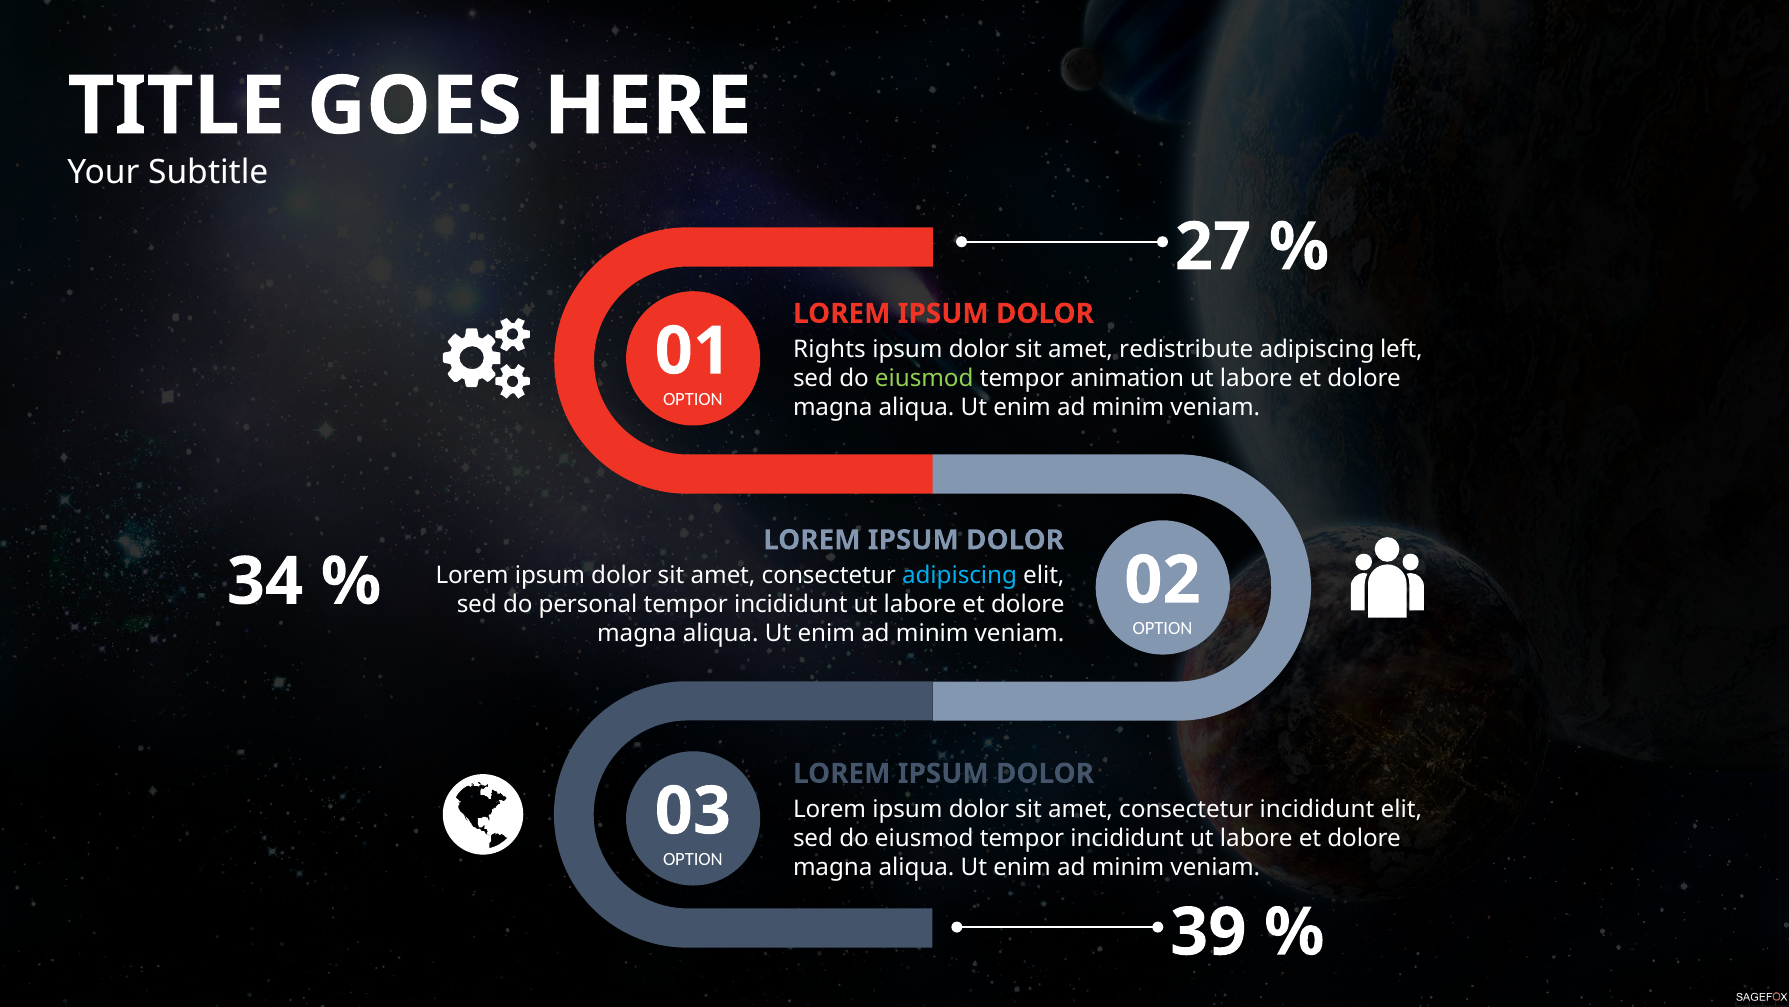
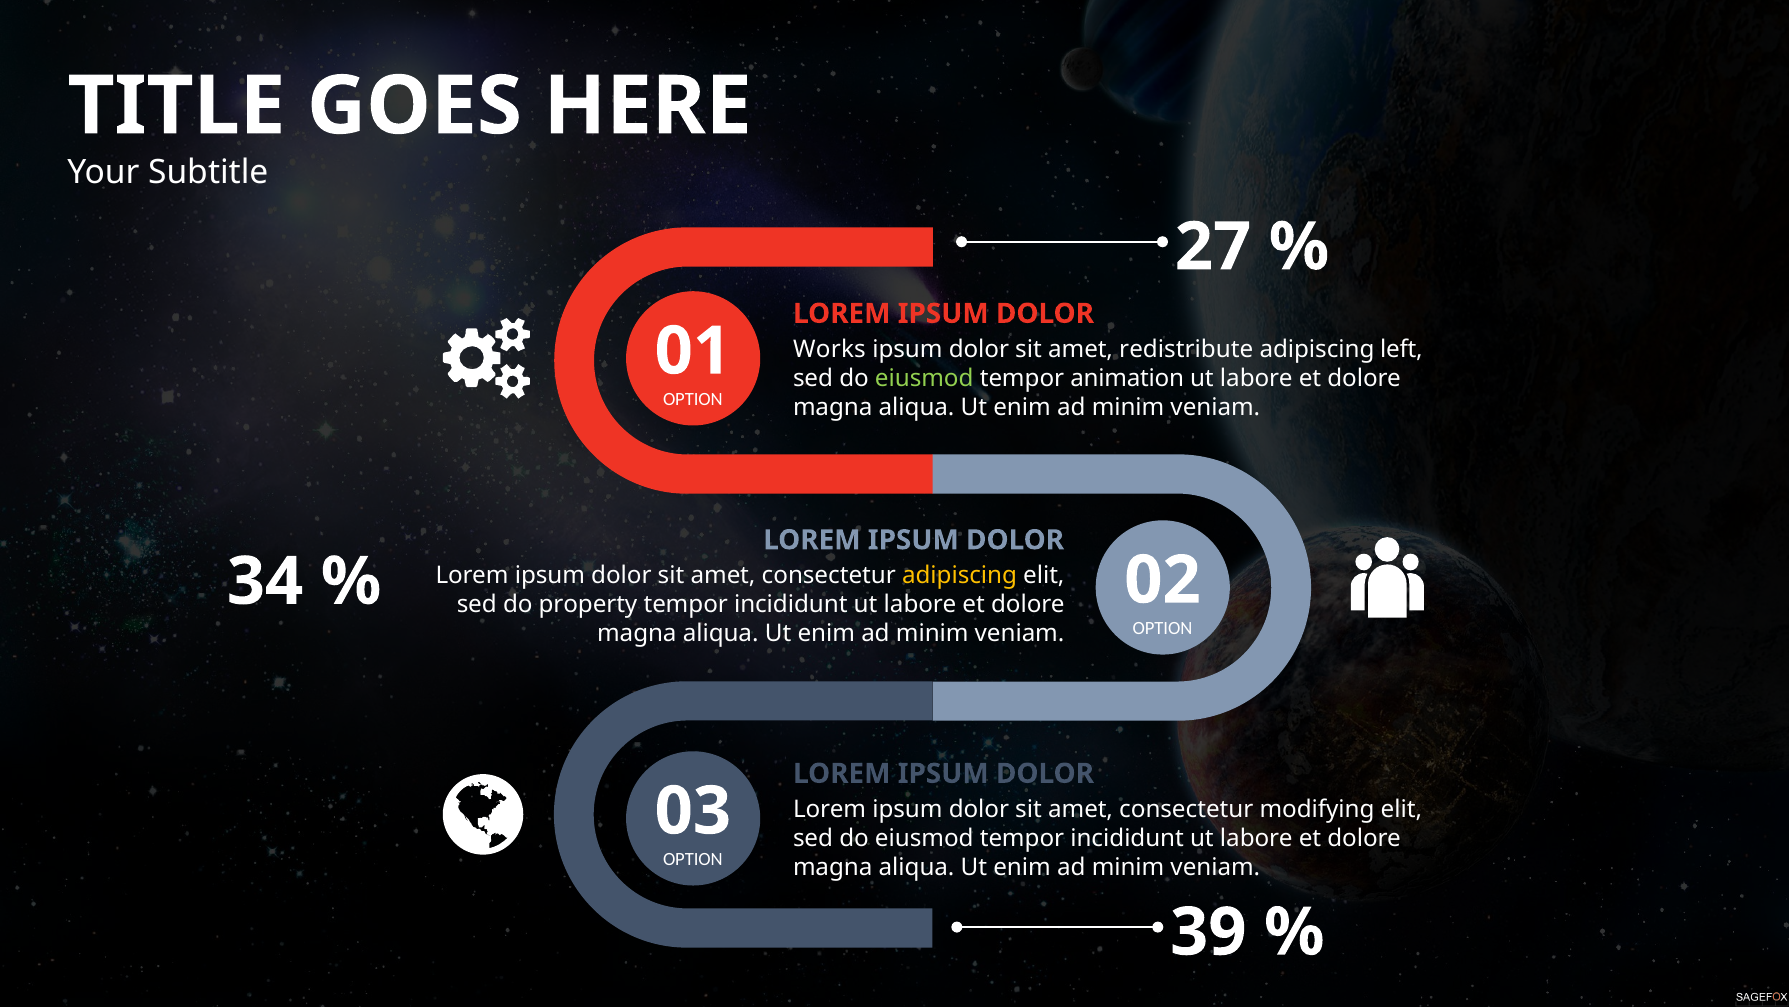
Rights: Rights -> Works (829, 349)
adipiscing colour: light blue -> yellow (960, 575)
personal: personal -> property (588, 604)
consectetur incididunt: incididunt -> modifying (1317, 809)
